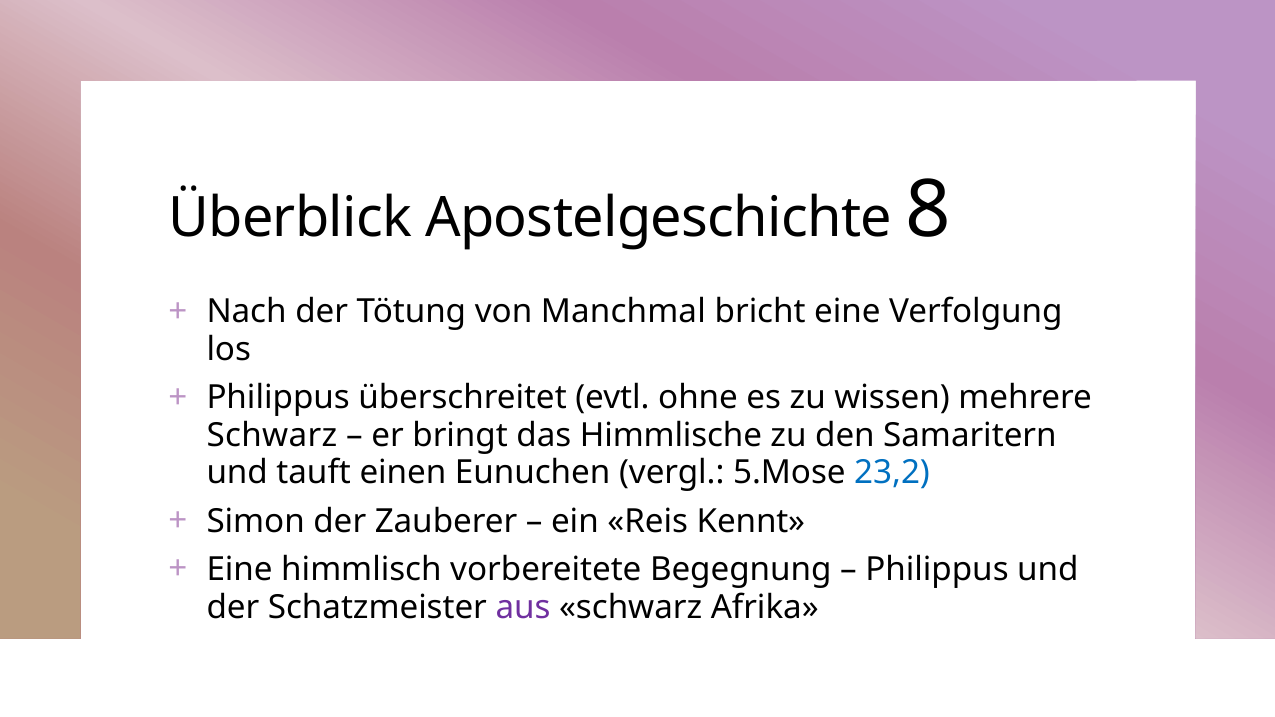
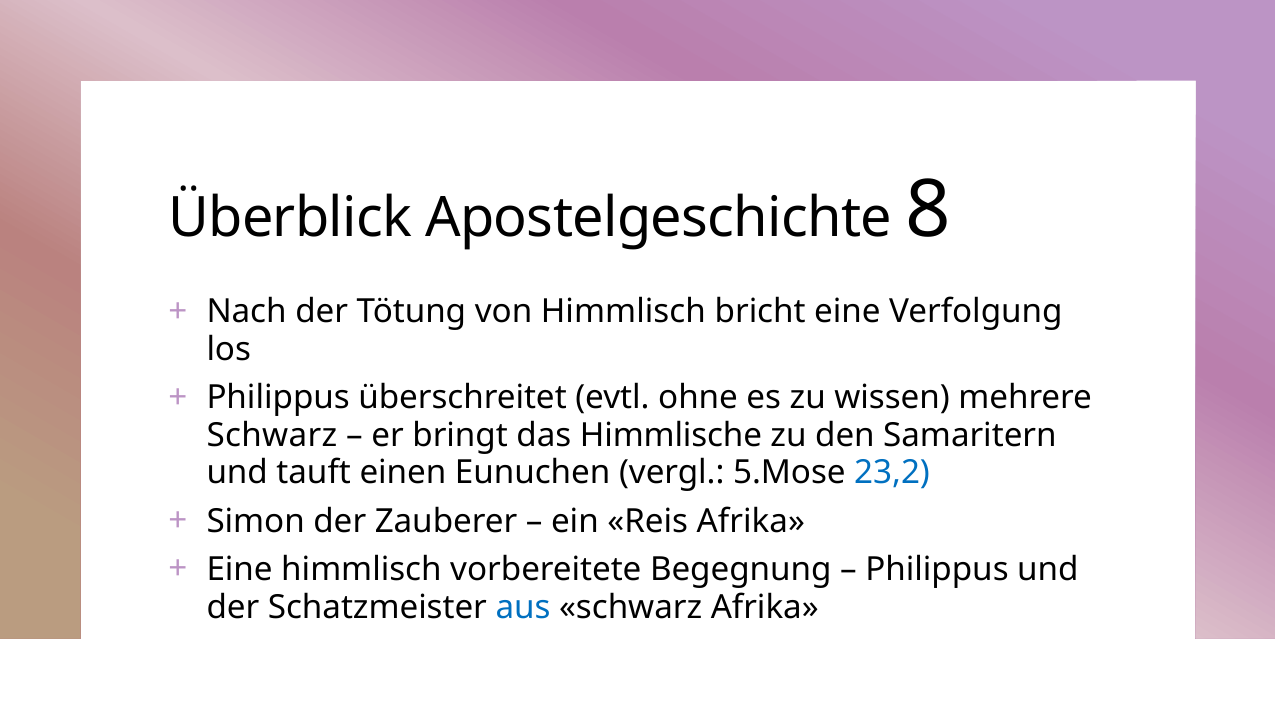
von Manchmal: Manchmal -> Himmlisch (623, 312)
Reis Kennt: Kennt -> Afrika (751, 521)
aus colour: purple -> blue (523, 607)
